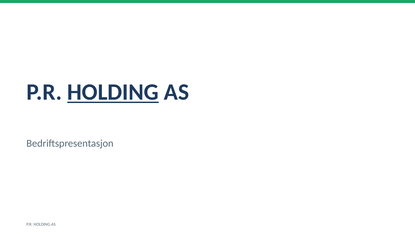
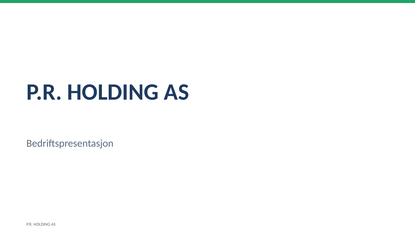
HOLDING underline: present -> none (113, 92)
